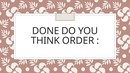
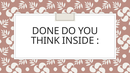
ORDER: ORDER -> INSIDE (78, 41)
